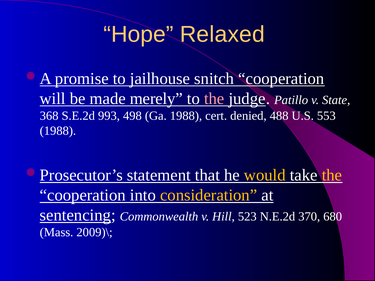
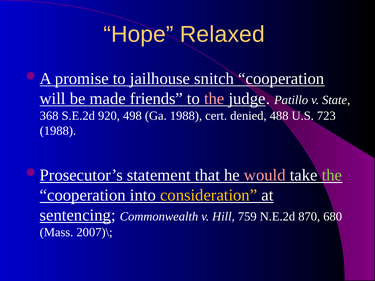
merely: merely -> friends (156, 99)
993: 993 -> 920 (109, 116)
553: 553 -> 723 (326, 116)
would colour: yellow -> pink (265, 175)
the colour: yellow -> light green (332, 175)
523: 523 -> 759 (247, 217)
370: 370 -> 870 (309, 217)
2009)\: 2009)\ -> 2007)\ (94, 233)
